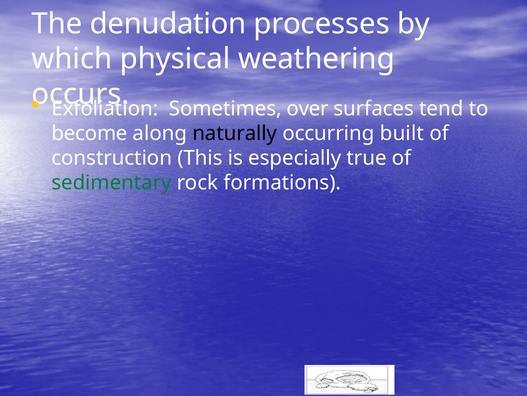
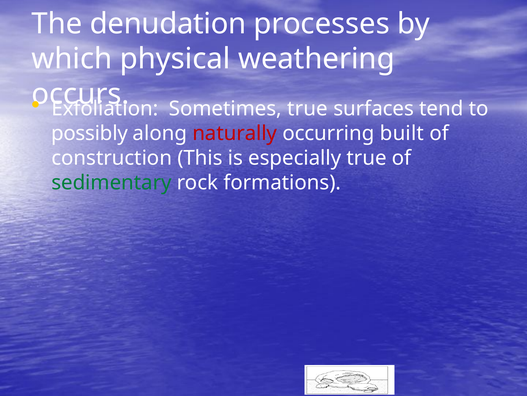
Sometimes over: over -> true (307, 109)
become: become -> possibly (89, 133)
naturally colour: black -> red (235, 133)
